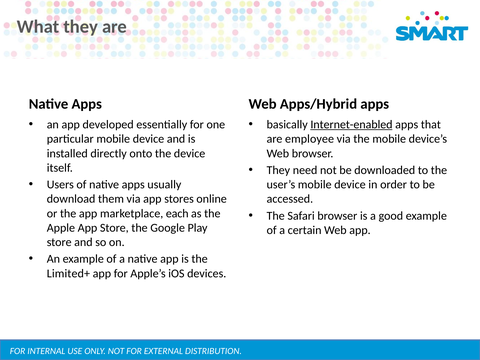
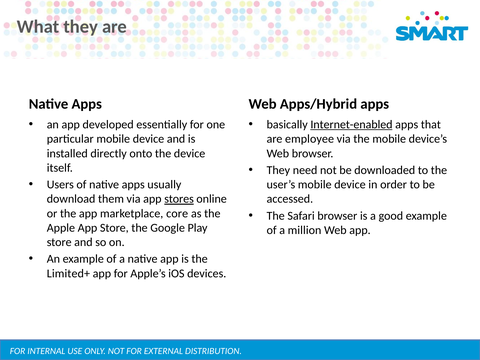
stores underline: none -> present (179, 199)
each: each -> core (177, 213)
certain: certain -> million (305, 230)
